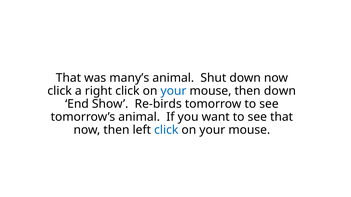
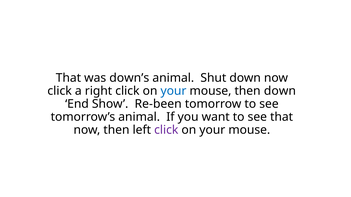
many’s: many’s -> down’s (129, 78)
Re-birds: Re-birds -> Re-been (158, 104)
click colour: blue -> purple (166, 130)
